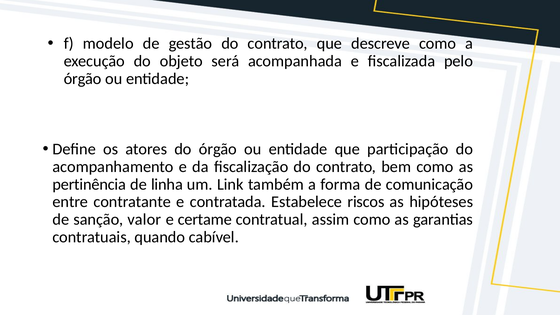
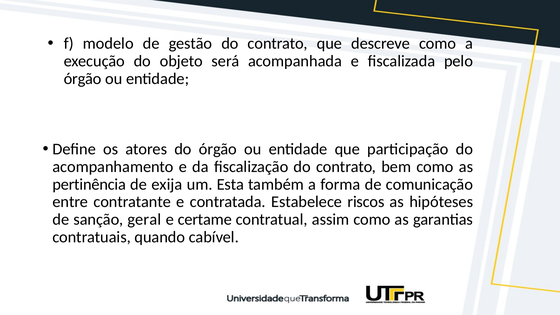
linha: linha -> exija (167, 184)
Link: Link -> Esta (230, 184)
valor: valor -> geral (144, 220)
